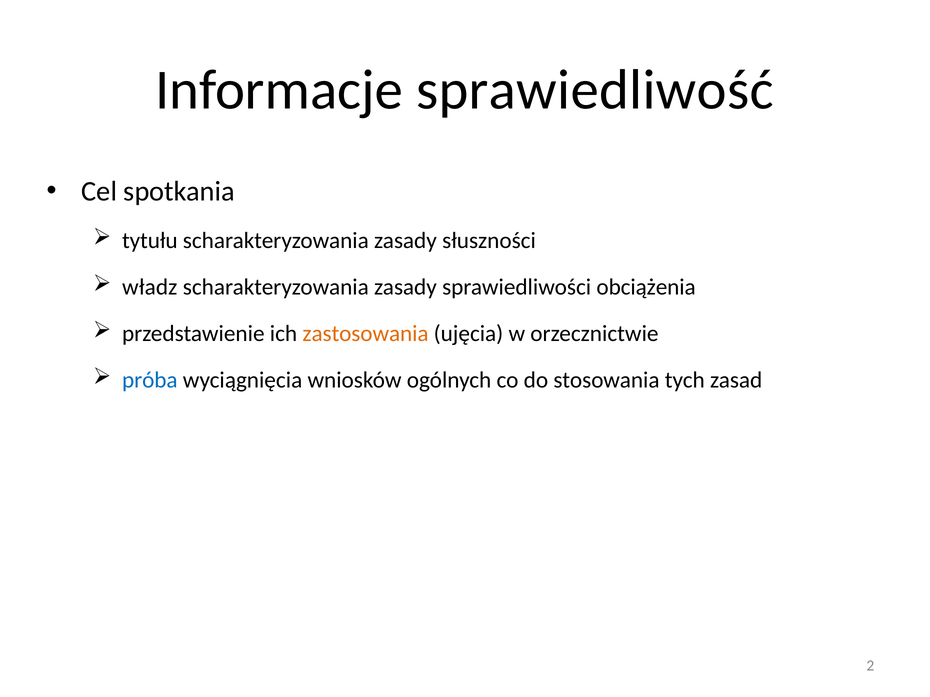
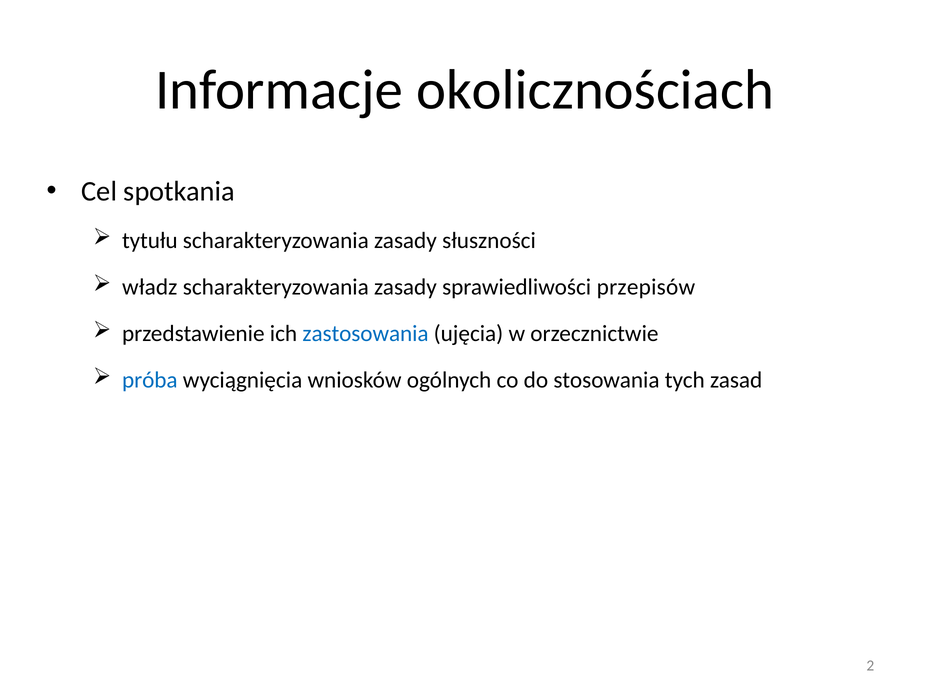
sprawiedliwość: sprawiedliwość -> okolicznościach (595, 90)
obciążenia: obciążenia -> przepisów (646, 287)
zastosowania colour: orange -> blue (365, 334)
